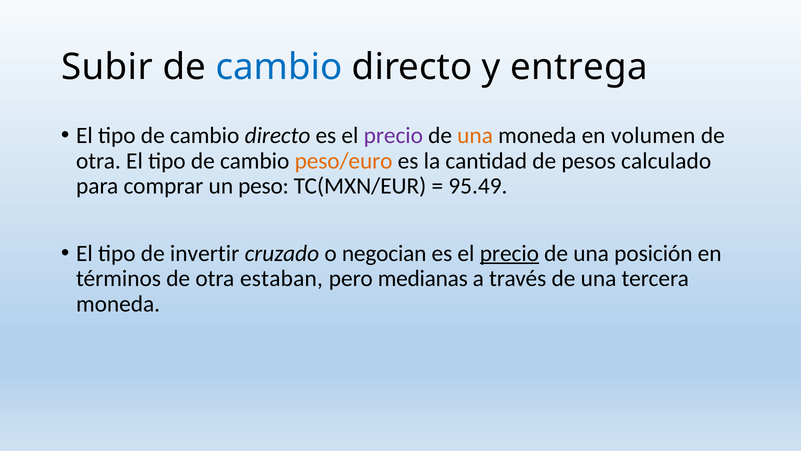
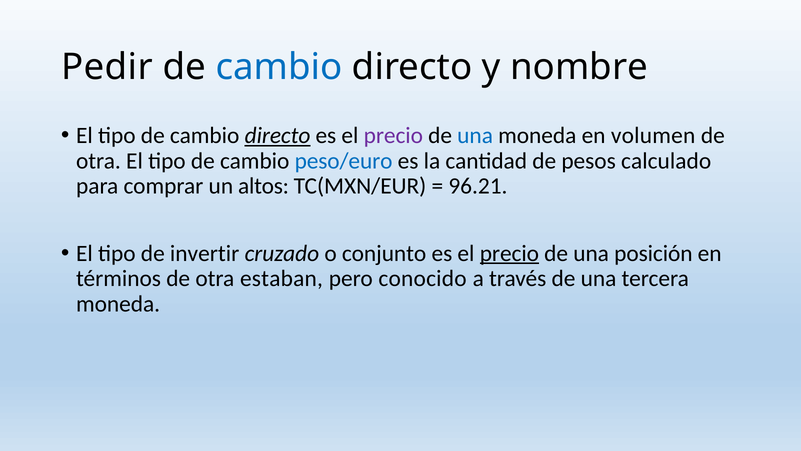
Subir: Subir -> Pedir (107, 67)
entrega: entrega -> nombre (579, 67)
directo underline: none -> present (278, 135)
una colour: orange -> blue (475, 135)
peso/euro colour: orange -> blue (344, 161)
peso: peso -> altos (264, 186)
95.49: 95.49 -> 96.21 (478, 186)
negocian: negocian -> conjunto (384, 253)
medianas: medianas -> conocido (423, 278)
